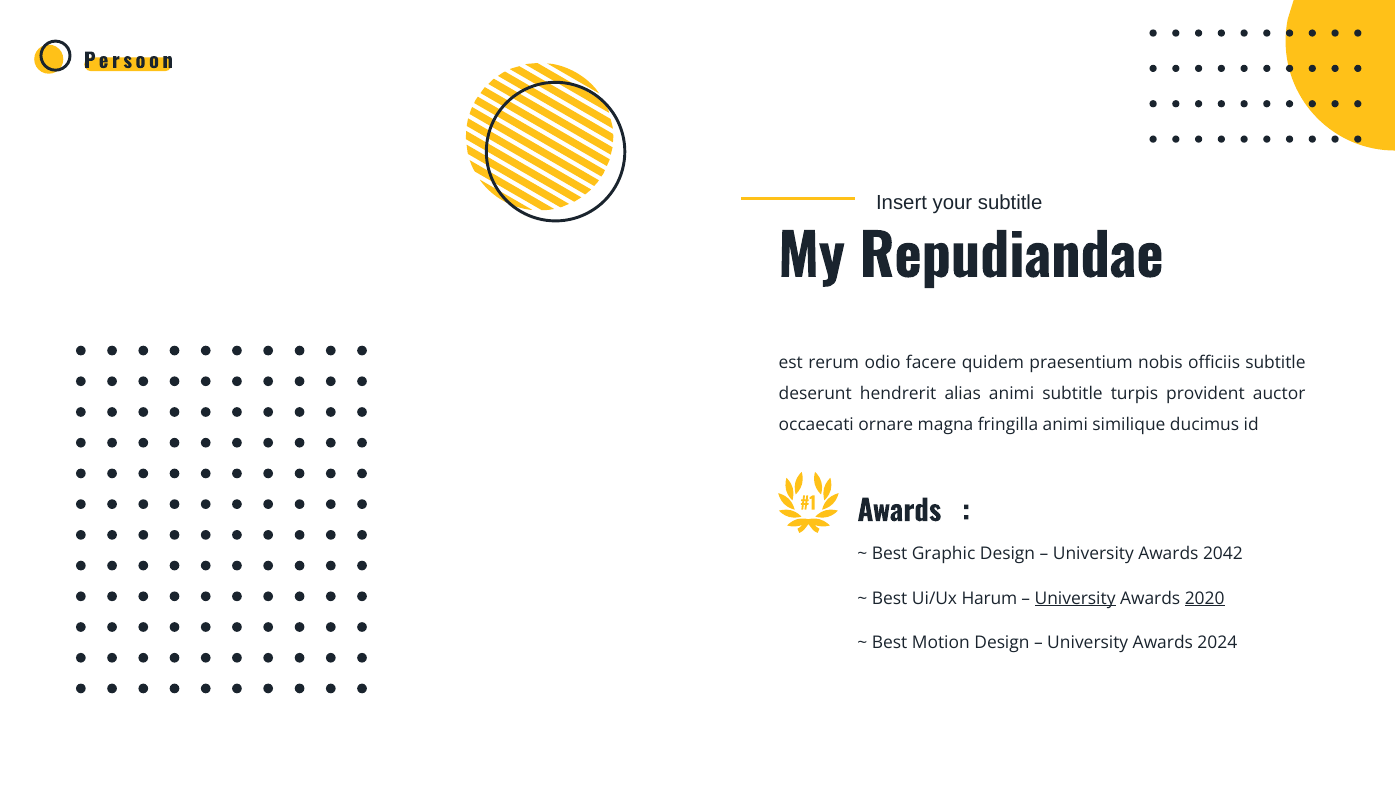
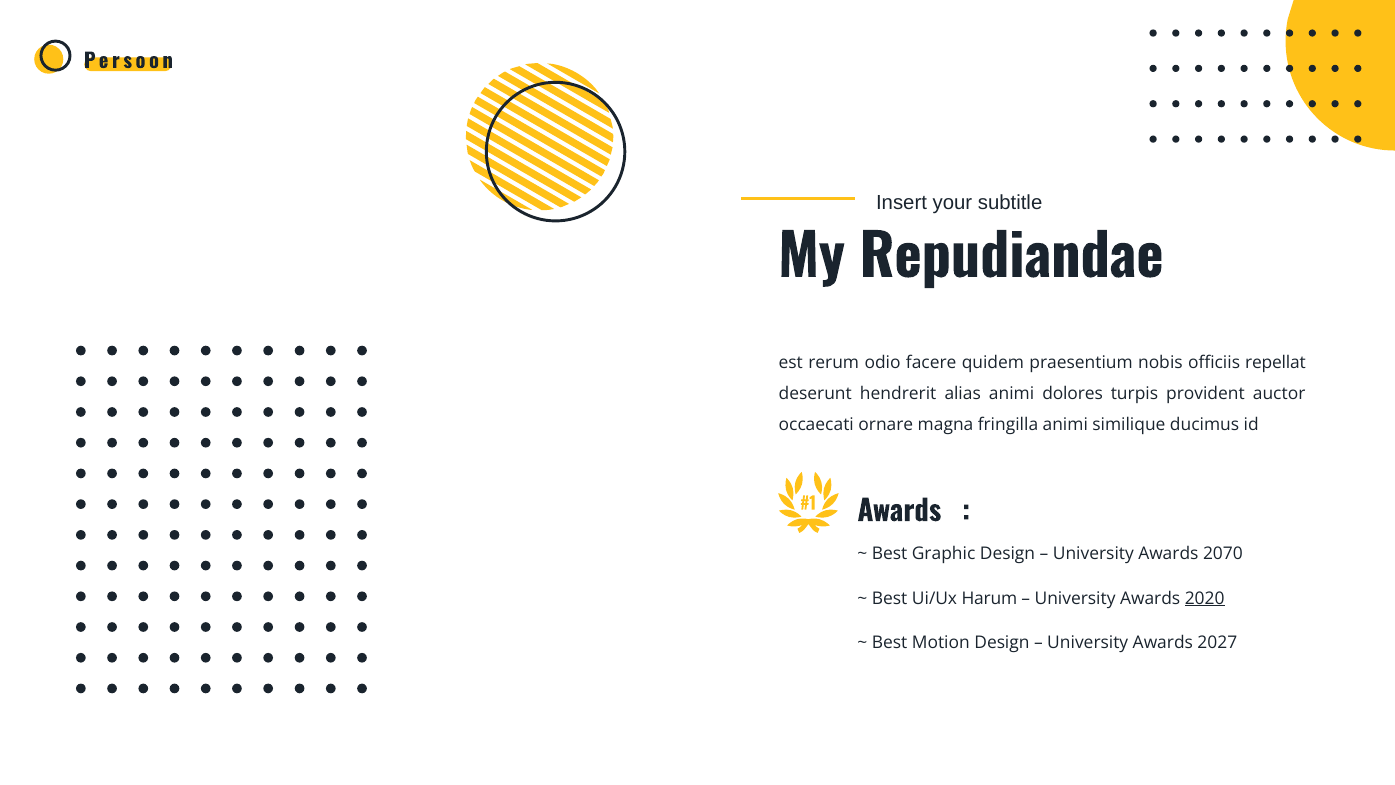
officiis subtitle: subtitle -> repellat (1275, 362)
animi subtitle: subtitle -> dolores (1073, 394)
2042: 2042 -> 2070 (1223, 554)
University underline: present -> none (1075, 598)
2024: 2024 -> 2027 (1217, 643)
